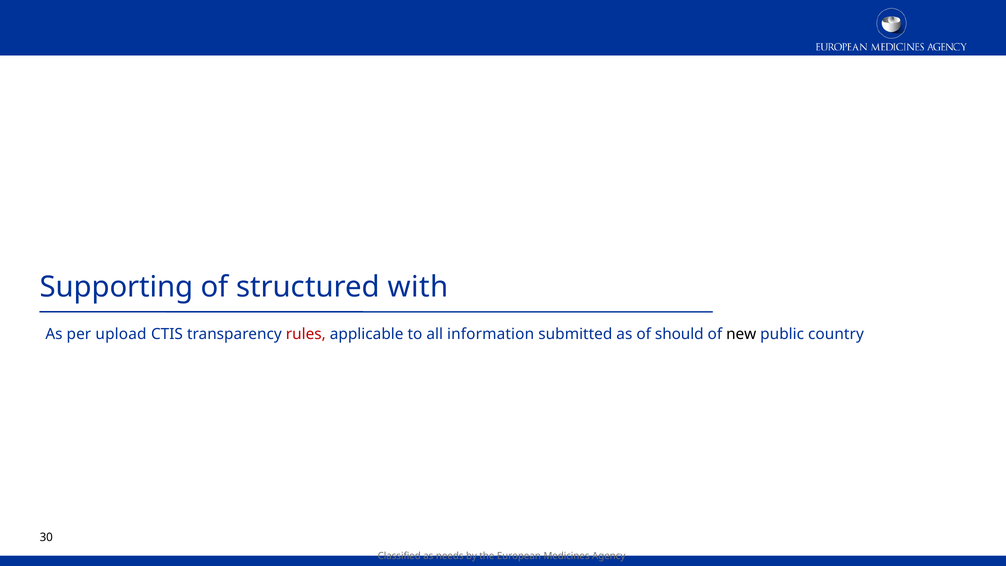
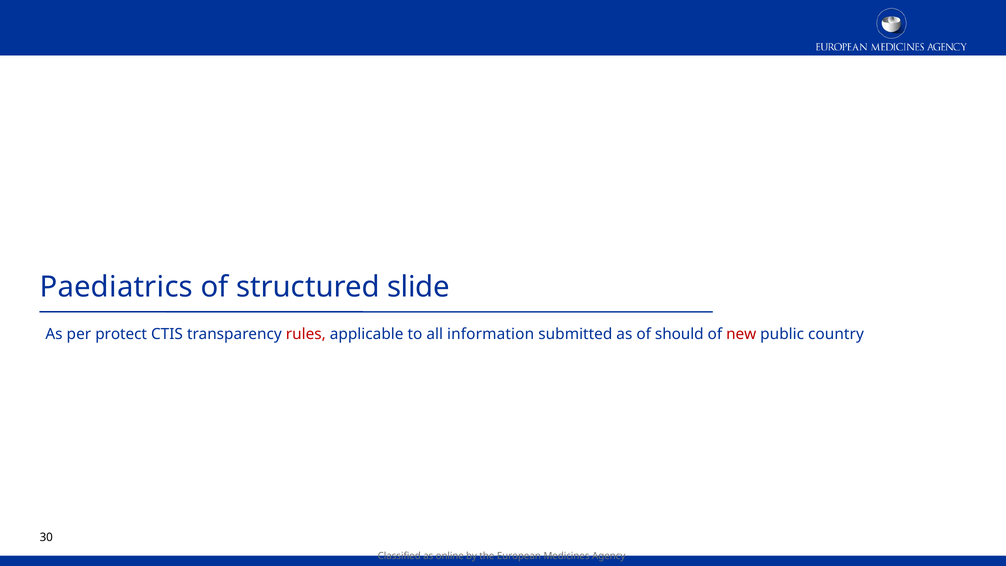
Supporting: Supporting -> Paediatrics (116, 287)
with: with -> slide (418, 287)
upload: upload -> protect (121, 334)
new colour: black -> red (741, 334)
needs: needs -> online (450, 556)
